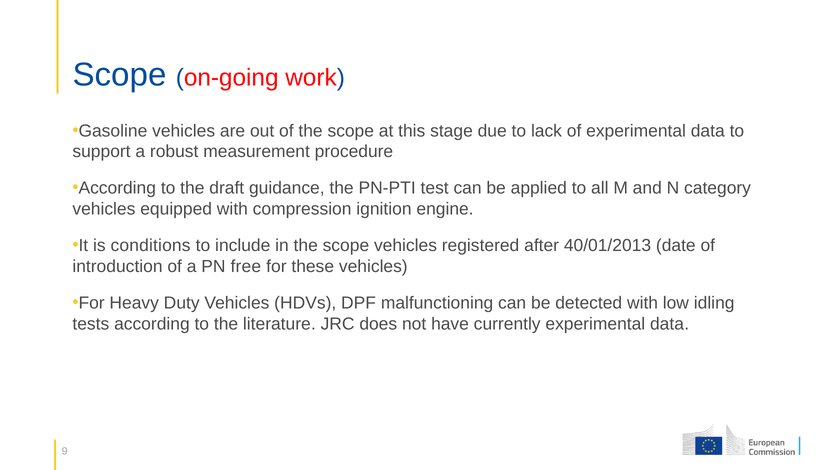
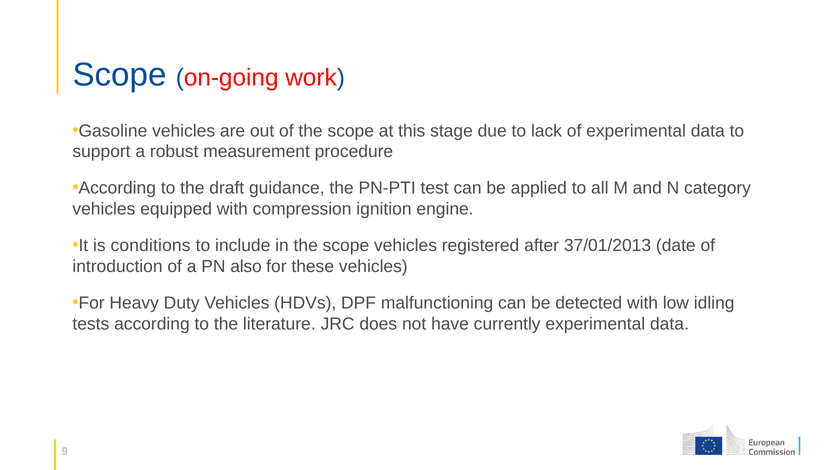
40/01/2013: 40/01/2013 -> 37/01/2013 (607, 246)
free: free -> also (246, 267)
